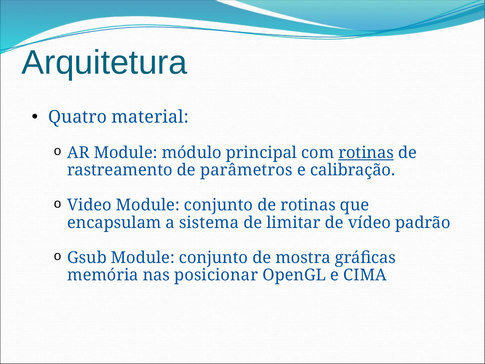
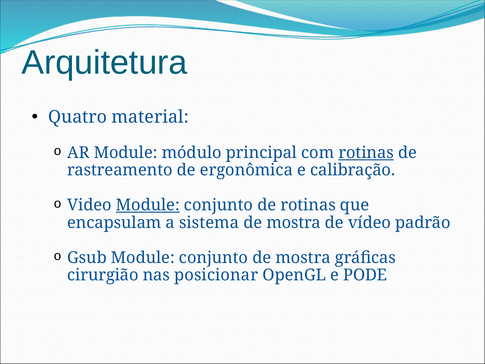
parâmetros: parâmetros -> ergonômica (246, 170)
Module underline: none -> present (148, 205)
limitar: limitar -> mostra (294, 223)
memória: memória -> cirurgião (103, 275)
CIMA: CIMA -> PODE (365, 275)
